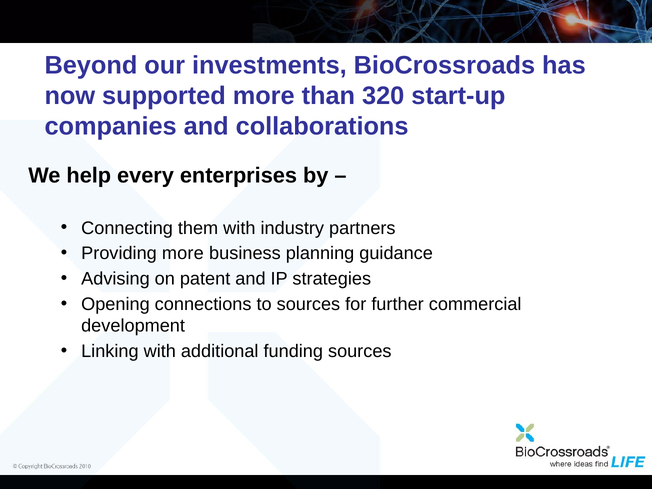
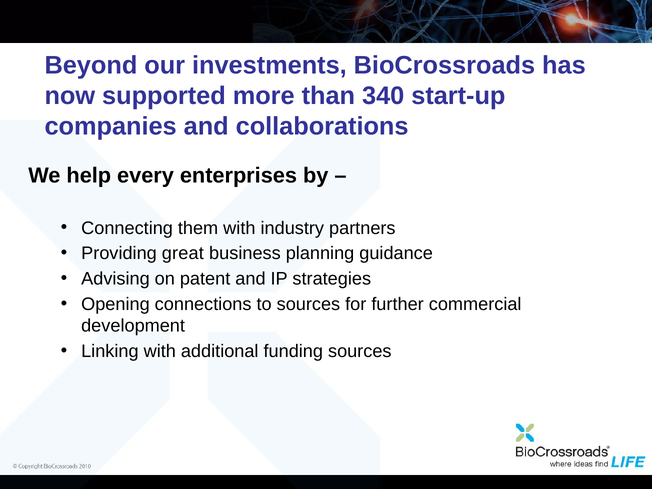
320: 320 -> 340 (383, 96)
Providing more: more -> great (183, 253)
